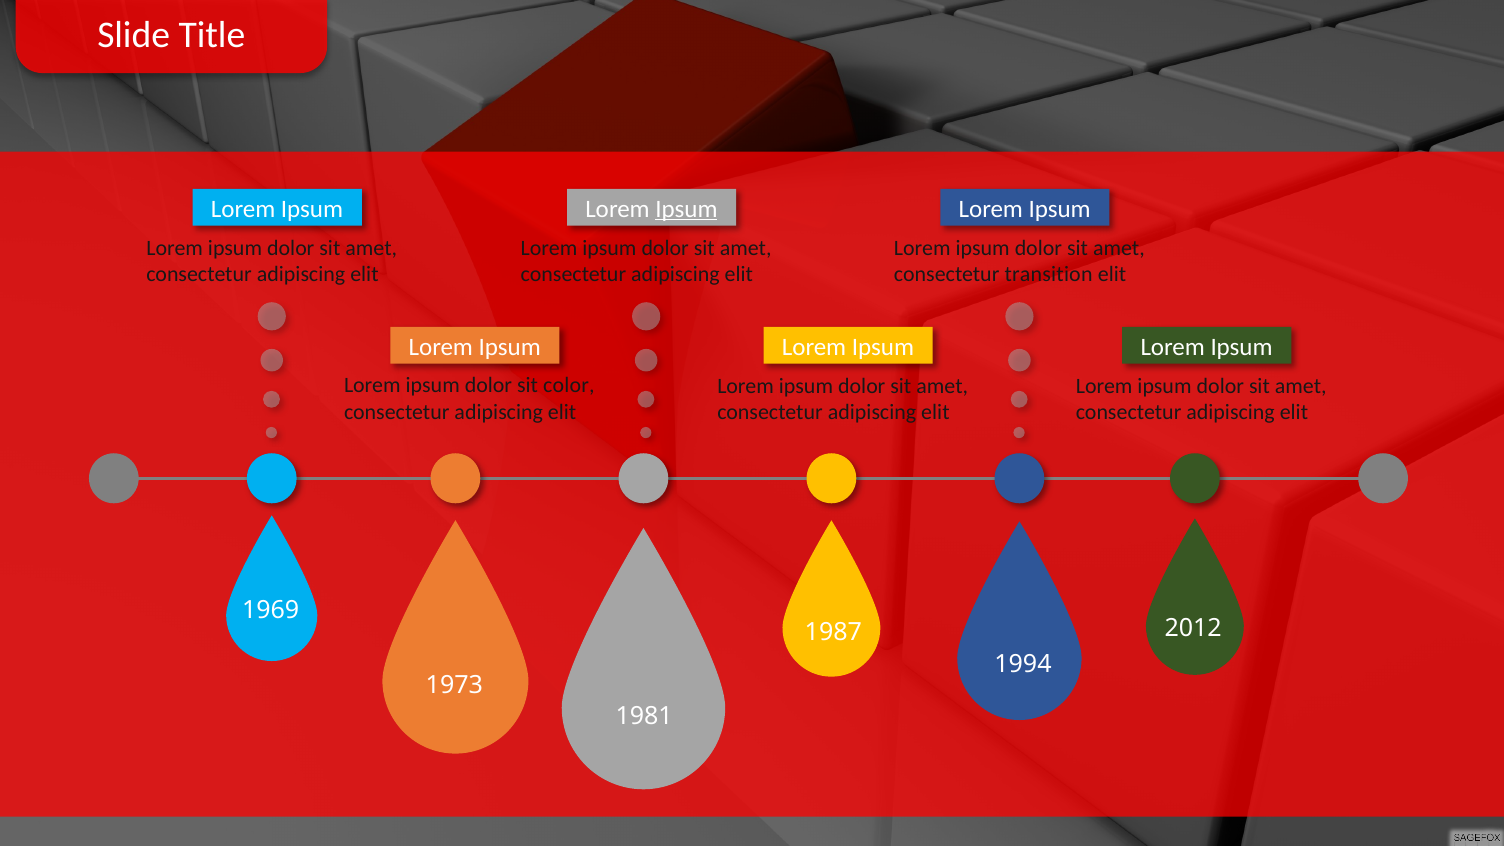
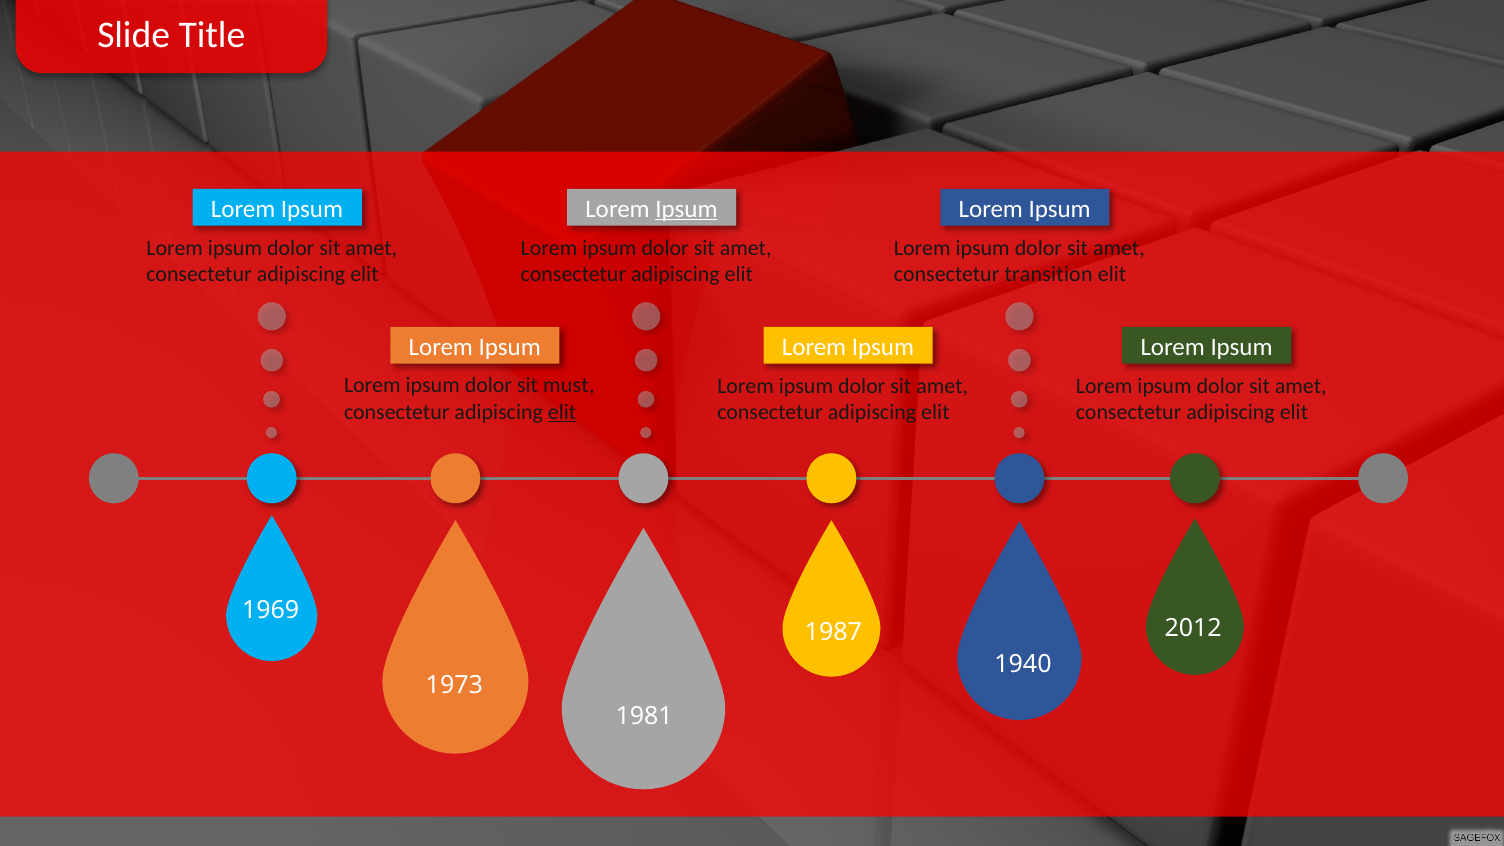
color: color -> must (569, 386)
elit underline: none -> present (562, 412)
1994: 1994 -> 1940 (1023, 664)
